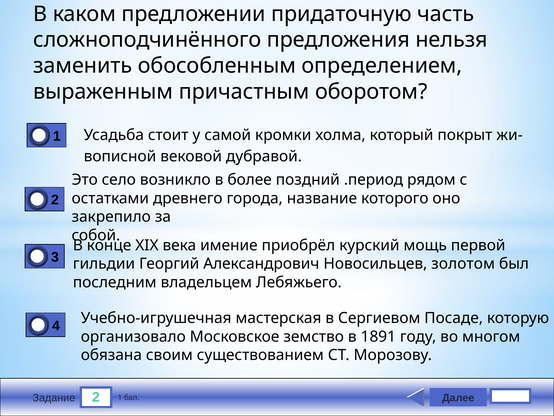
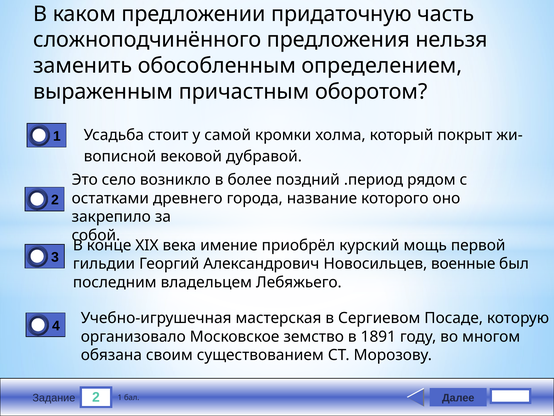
золотом: золотом -> военные (463, 263)
